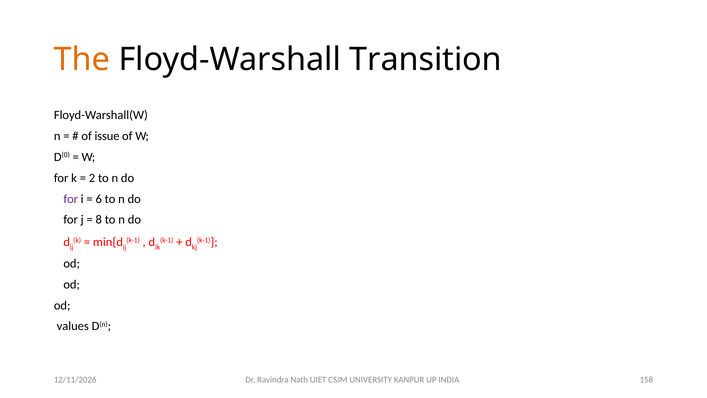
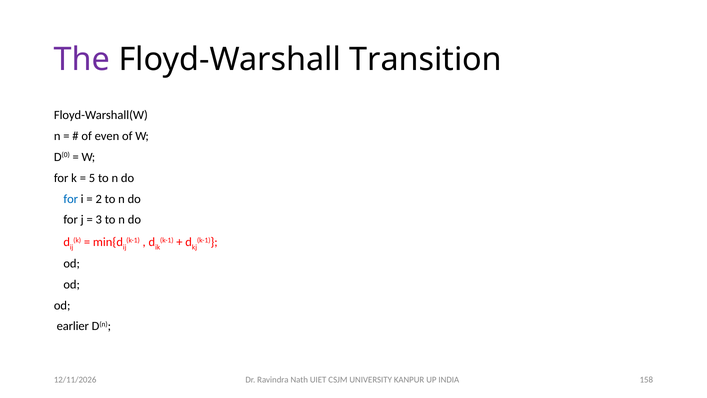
The colour: orange -> purple (82, 59)
issue: issue -> even (107, 136)
2: 2 -> 5 (92, 178)
for colour: purple -> blue (71, 199)
6: 6 -> 2 (99, 199)
8: 8 -> 3 (99, 220)
values: values -> earlier (73, 326)
